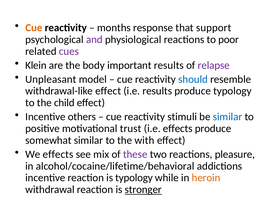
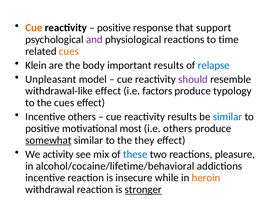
months: months -> positive (114, 28)
poor: poor -> time (229, 39)
cues colour: purple -> orange (69, 51)
relapse colour: purple -> blue (214, 65)
should colour: blue -> purple (193, 79)
i.e results: results -> factors (157, 91)
the child: child -> cues (64, 102)
reactivity stimuli: stimuli -> results (182, 116)
trust: trust -> most (131, 128)
i.e effects: effects -> others (178, 128)
somewhat underline: none -> present (48, 140)
with: with -> they (144, 140)
We effects: effects -> activity (58, 154)
these colour: purple -> blue (135, 154)
is typology: typology -> insecure (134, 177)
